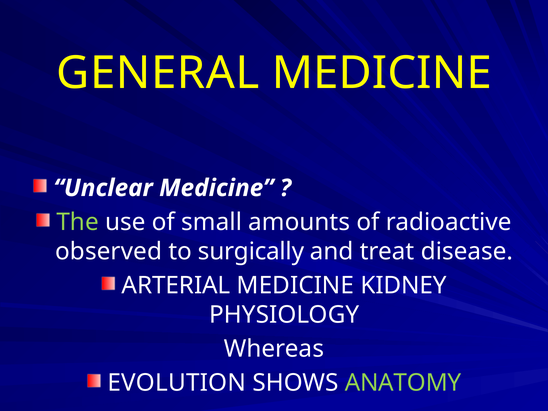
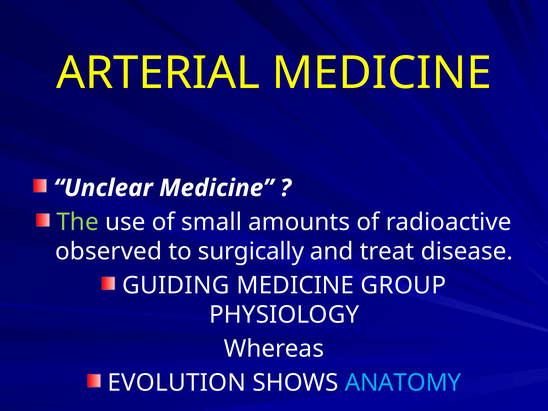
GENERAL: GENERAL -> ARTERIAL (158, 73)
ARTERIAL: ARTERIAL -> GUIDING (176, 285)
KIDNEY: KIDNEY -> GROUP (403, 285)
ANATOMY colour: light green -> light blue (403, 383)
